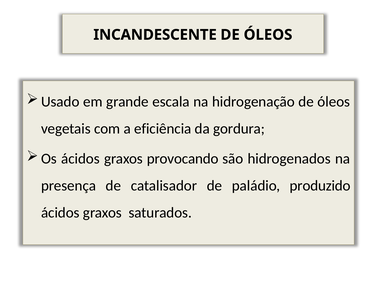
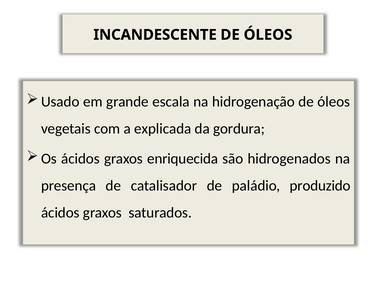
eficiência: eficiência -> explicada (163, 129)
provocando: provocando -> enriquecida (183, 159)
